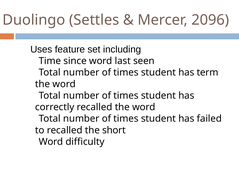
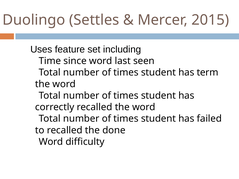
2096: 2096 -> 2015 (210, 20)
short: short -> done (114, 130)
